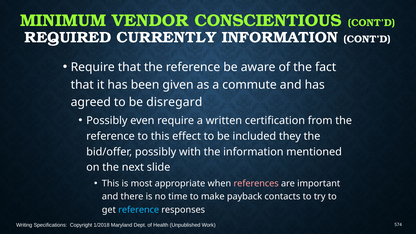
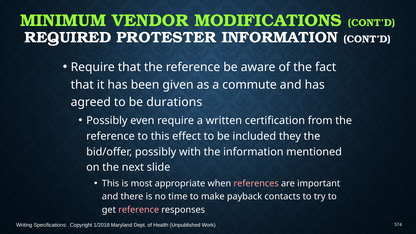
CONSCIENTIOUS: CONSCIENTIOUS -> MODIFICATIONS (268, 21)
CURRENTLY: CURRENTLY -> PROTESTER (166, 37)
disregard: disregard -> durations (174, 102)
reference colour: light blue -> pink (139, 210)
